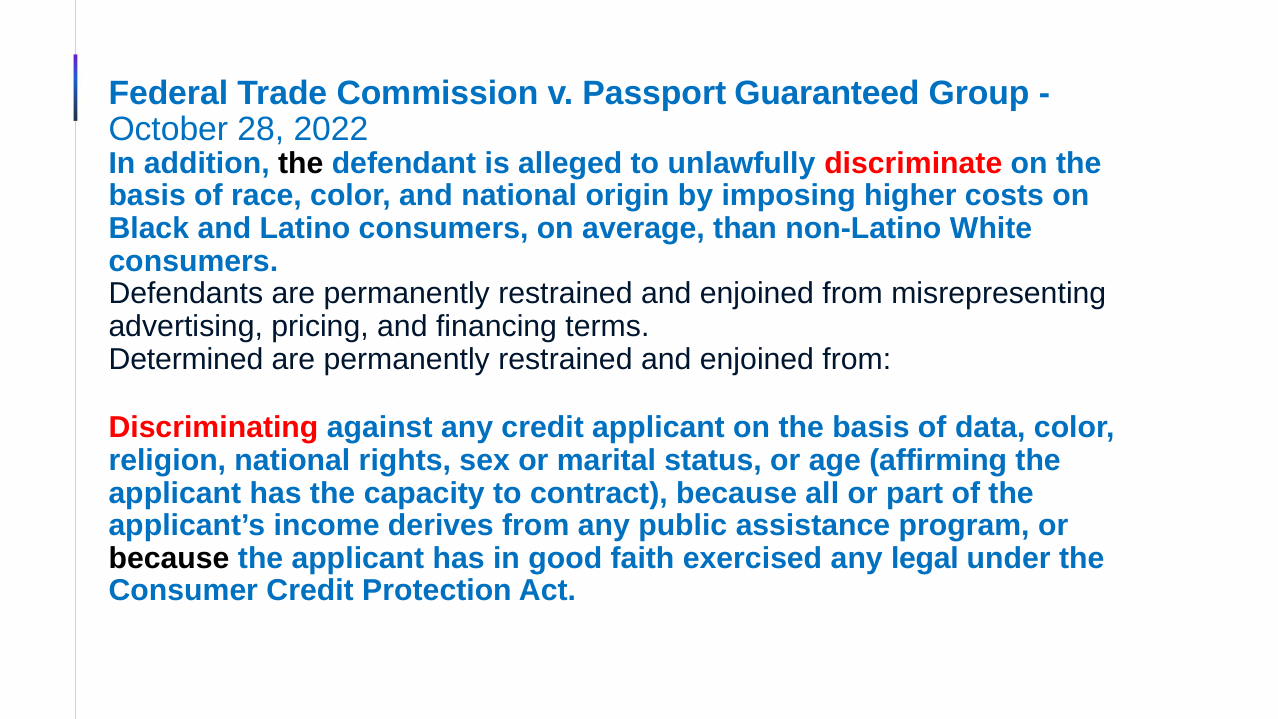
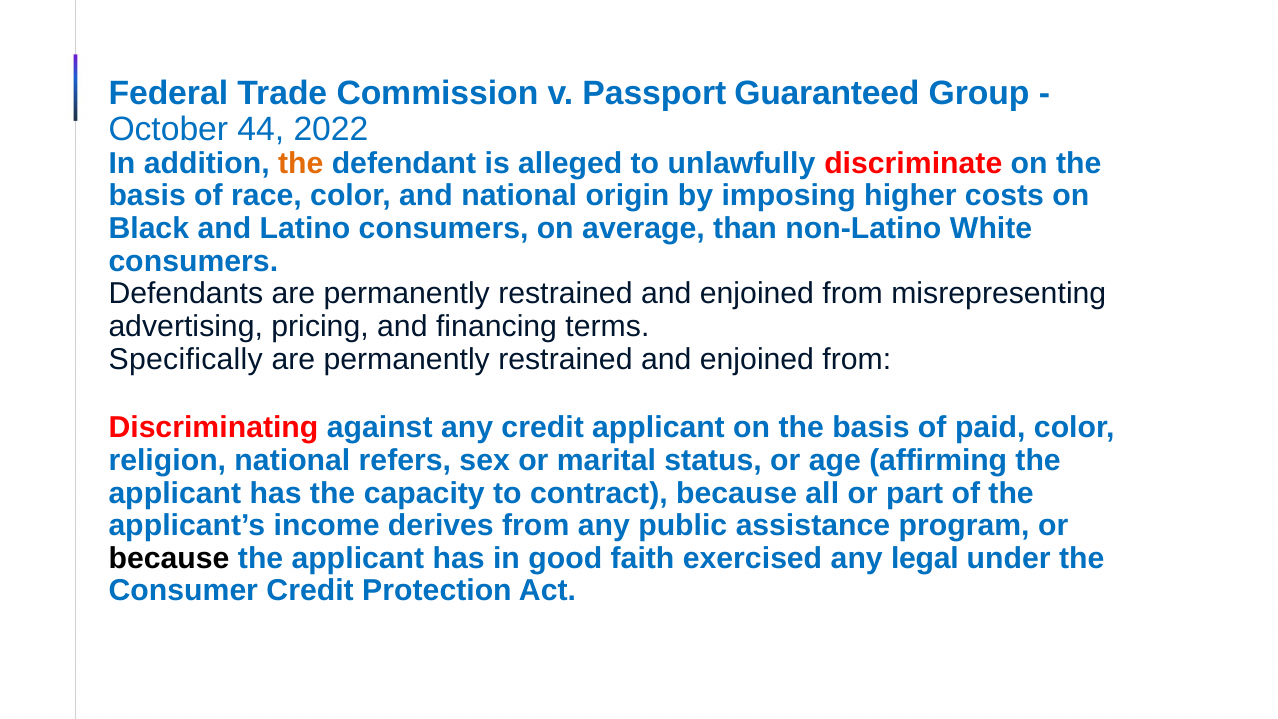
28: 28 -> 44 (261, 129)
the colour: black -> orange (301, 163)
Determined: Determined -> Specifically (186, 359)
data: data -> paid (990, 428)
rights: rights -> refers (405, 460)
